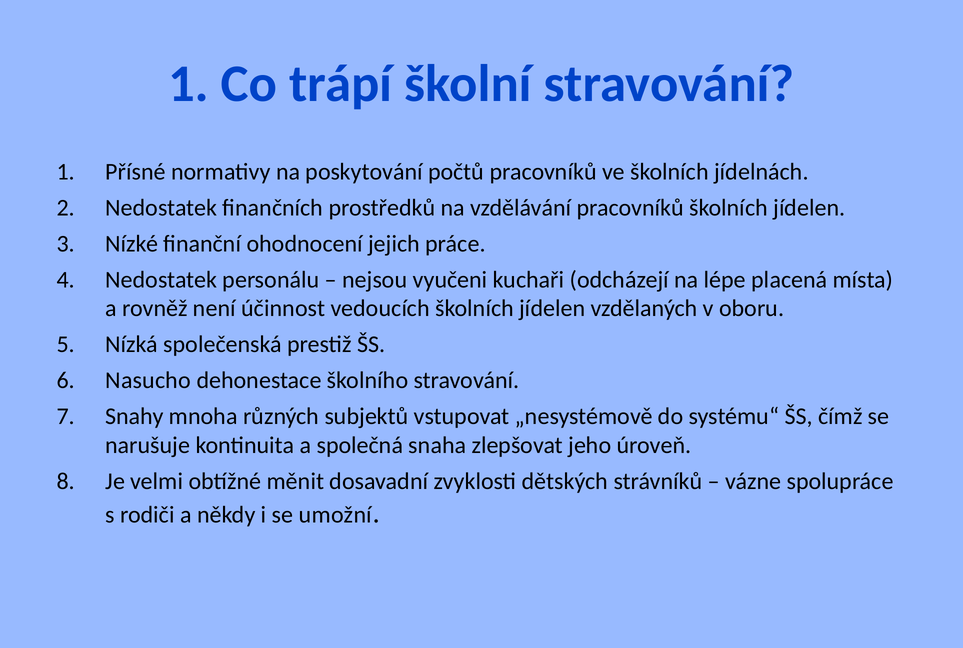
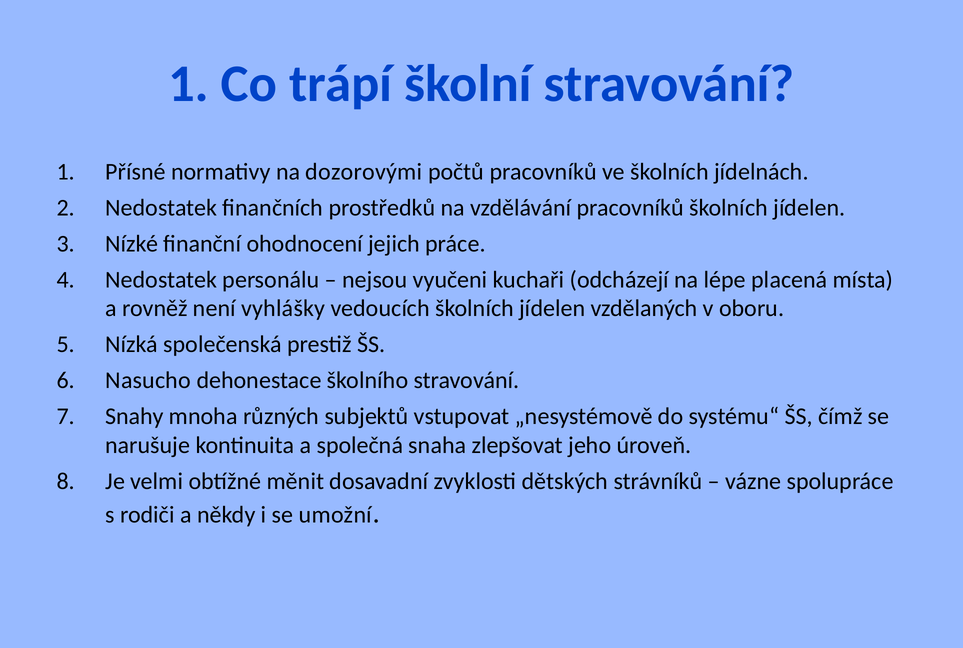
poskytování: poskytování -> dozorovými (364, 172)
účinnost: účinnost -> vyhlášky (283, 309)
